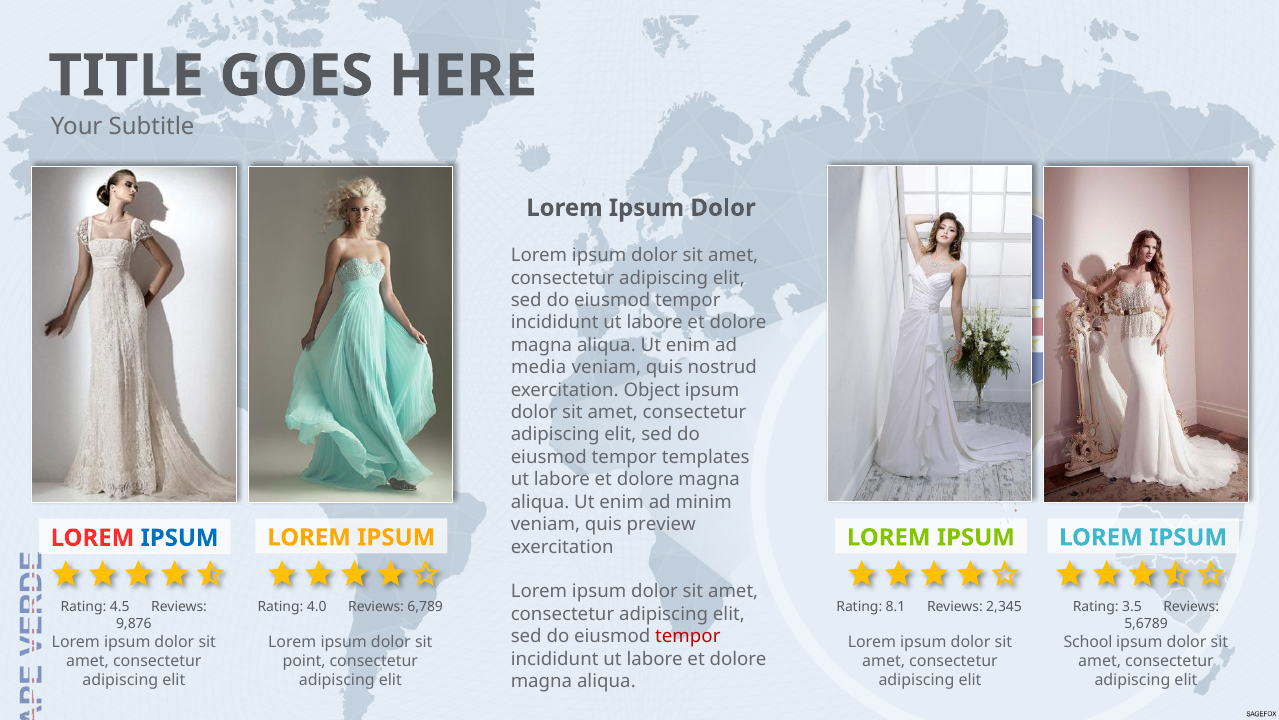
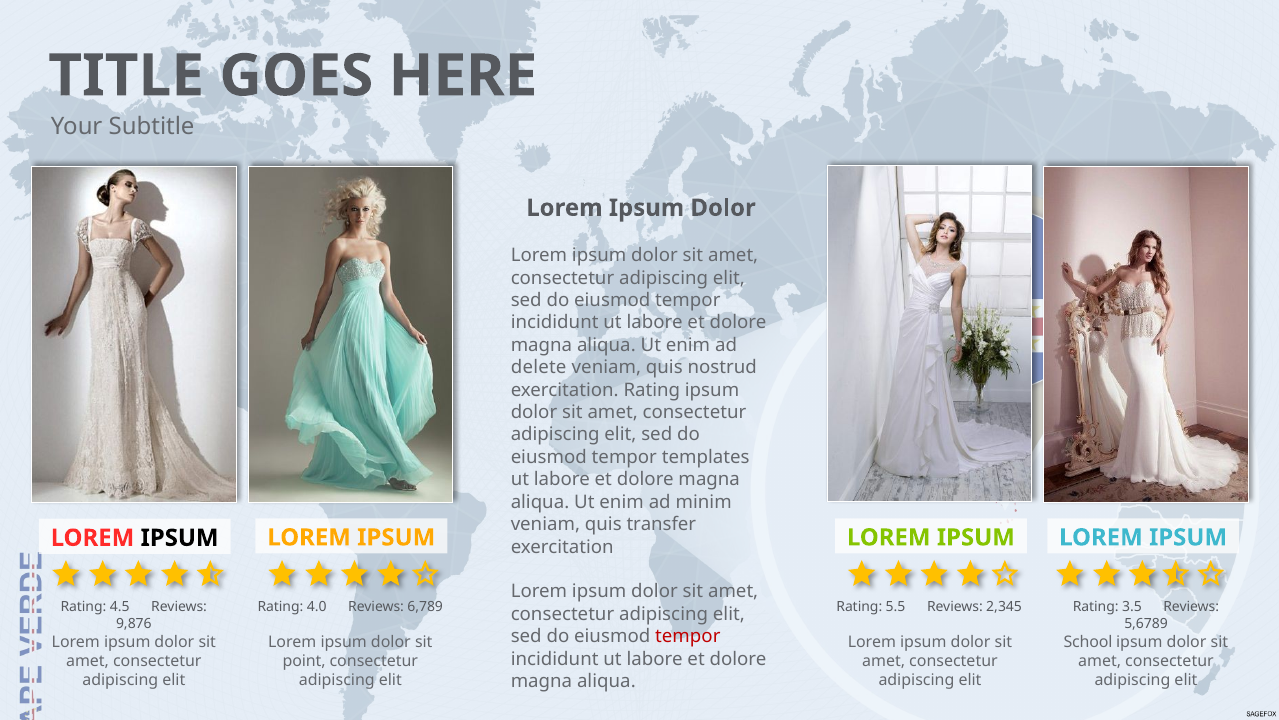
media: media -> delete (539, 367)
exercitation Object: Object -> Rating (652, 390)
preview: preview -> transfer (661, 524)
IPSUM colour: blue -> black (180, 538)
8.1: 8.1 -> 5.5 (896, 607)
